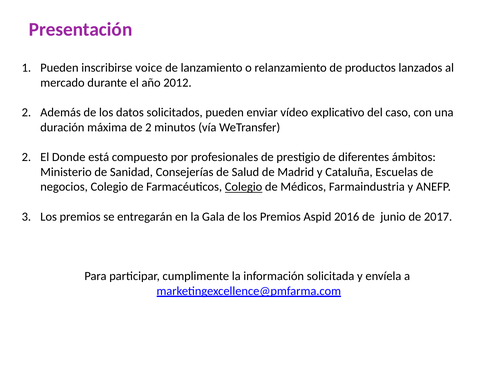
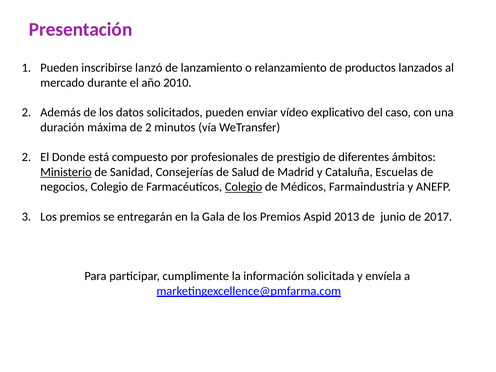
voice: voice -> lanzó (149, 68)
2012: 2012 -> 2010 (177, 83)
Ministerio underline: none -> present (66, 172)
2016: 2016 -> 2013 (347, 217)
